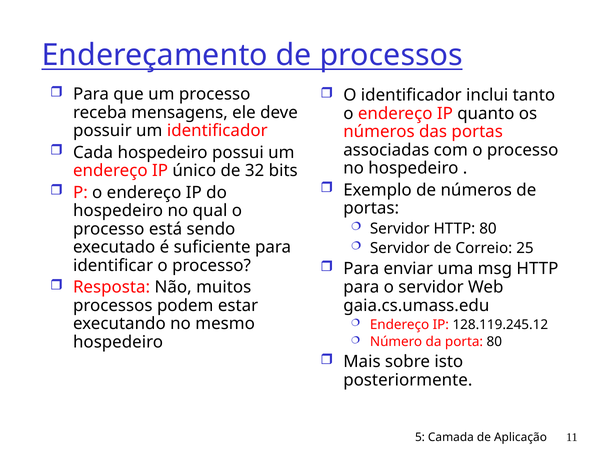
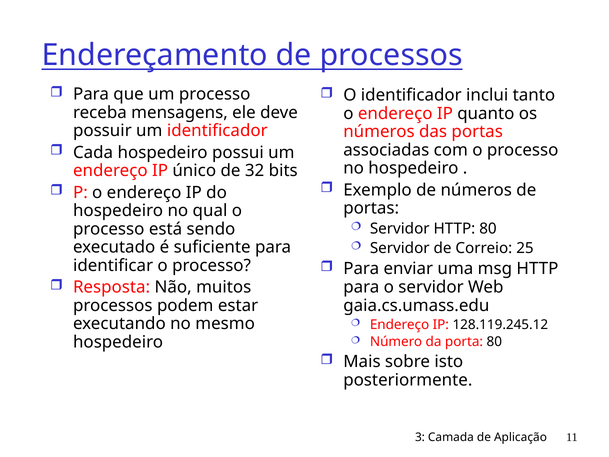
5: 5 -> 3 (420, 437)
